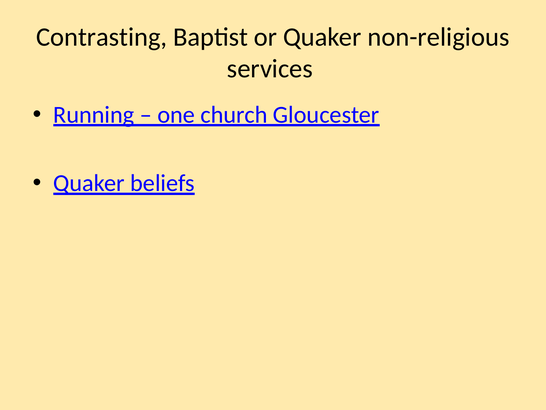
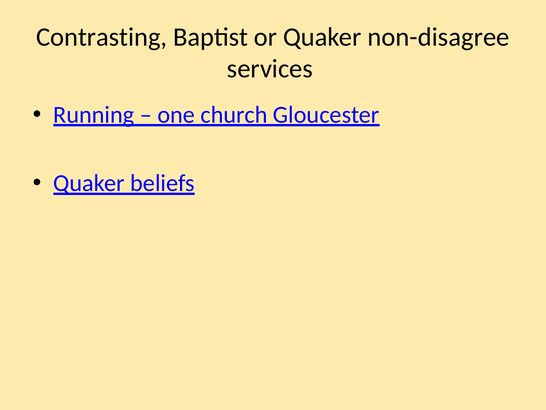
non-religious: non-religious -> non-disagree (438, 37)
